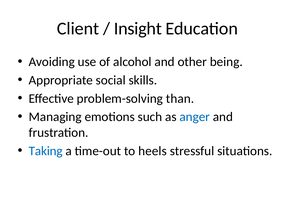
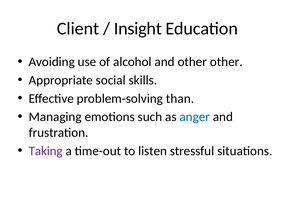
other being: being -> other (226, 62)
Taking colour: blue -> purple (46, 151)
heels: heels -> listen (153, 151)
